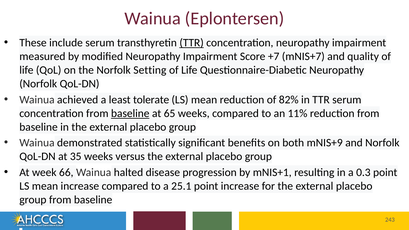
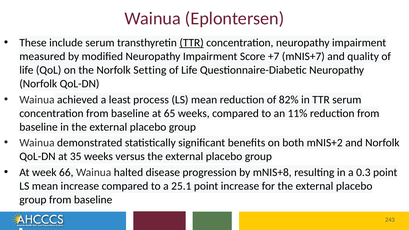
tolerate: tolerate -> process (151, 100)
baseline underline: present -> none (130, 113)
mNIS+9: mNIS+9 -> mNIS+2 (325, 143)
mNIS+1: mNIS+1 -> mNIS+8 (272, 172)
